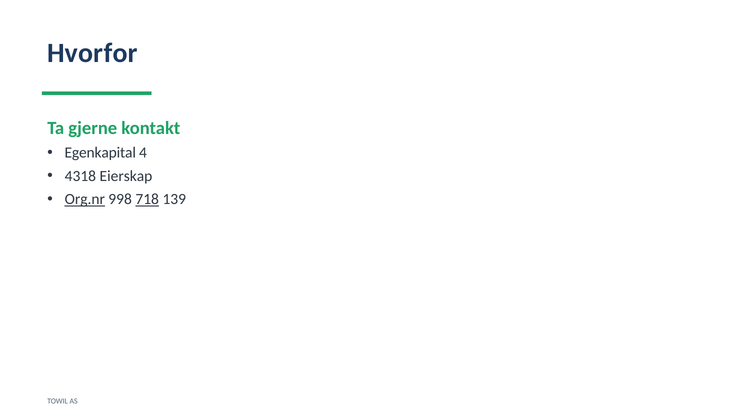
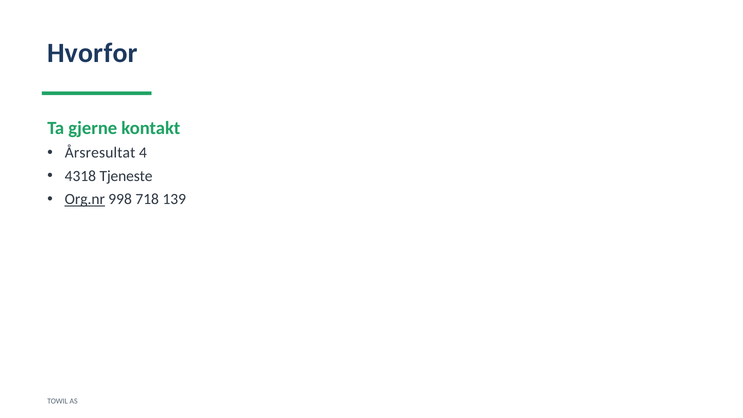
Egenkapital: Egenkapital -> Årsresultat (100, 153)
Eierskap: Eierskap -> Tjeneste (126, 176)
718 underline: present -> none (147, 199)
